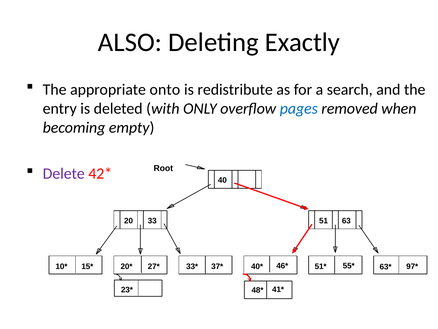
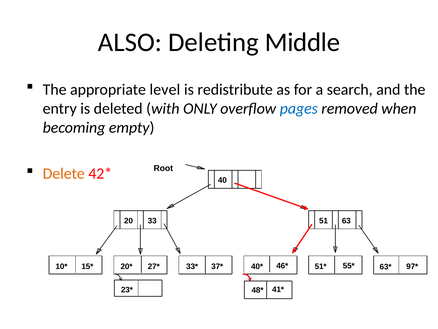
Exactly: Exactly -> Middle (302, 42)
onto: onto -> level (165, 89)
Delete colour: purple -> orange (64, 173)
